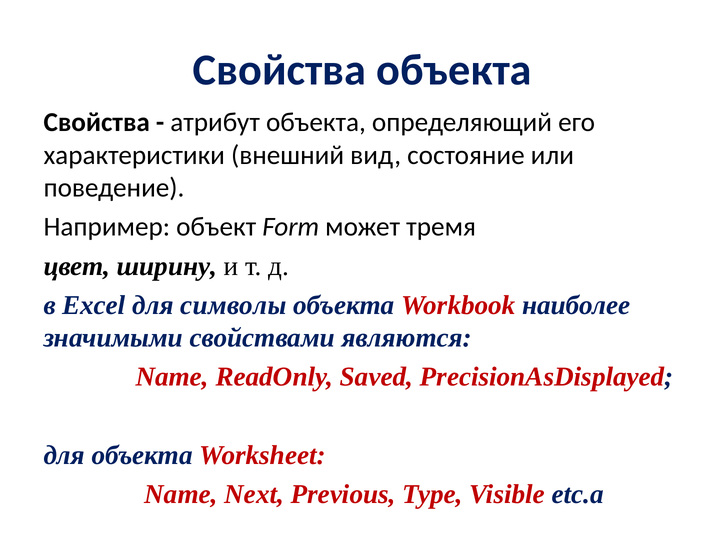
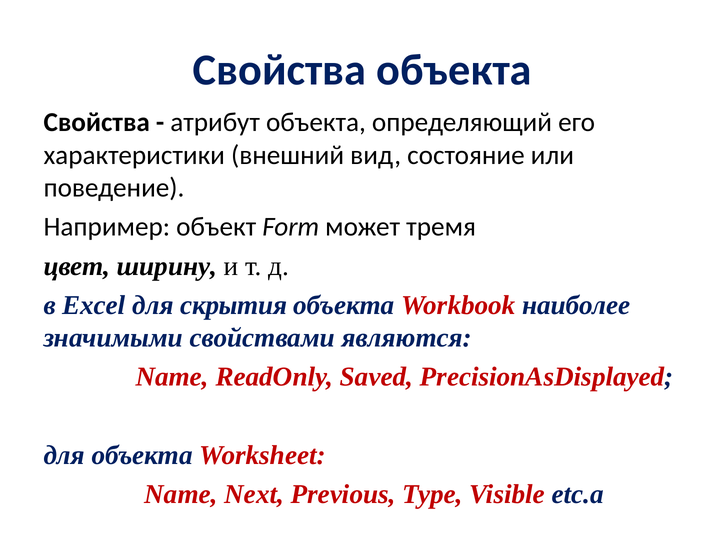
символы: символы -> скрытия (234, 305)
